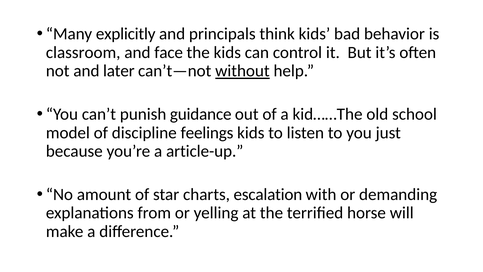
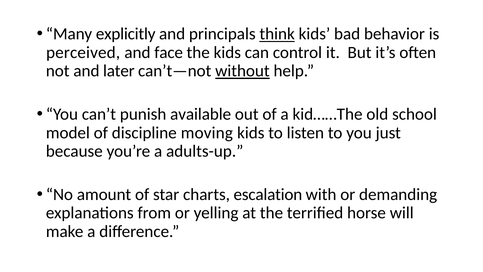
think underline: none -> present (277, 34)
classroom: classroom -> perceived (83, 52)
guidance: guidance -> available (201, 114)
feelings: feelings -> moving (207, 133)
article-up: article-up -> adults-up (205, 151)
